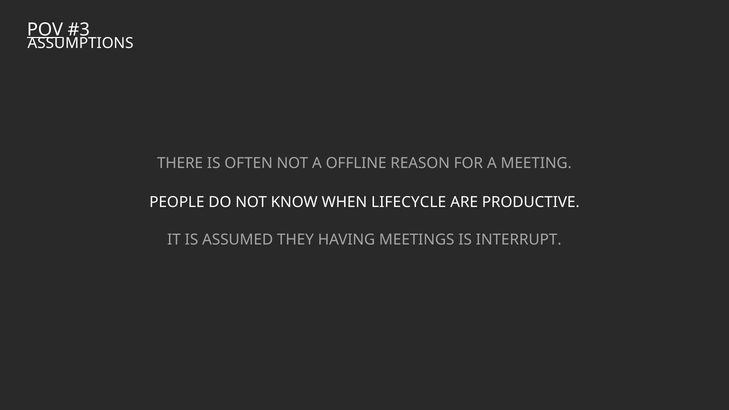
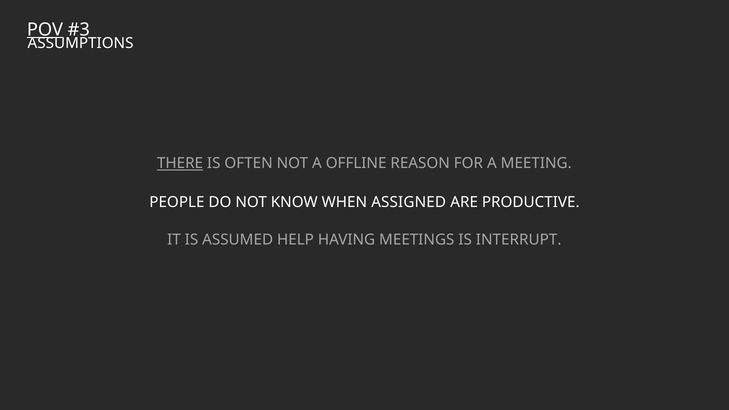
THERE underline: none -> present (180, 163)
LIFECYCLE: LIFECYCLE -> ASSIGNED (409, 202)
THEY: THEY -> HELP (295, 240)
